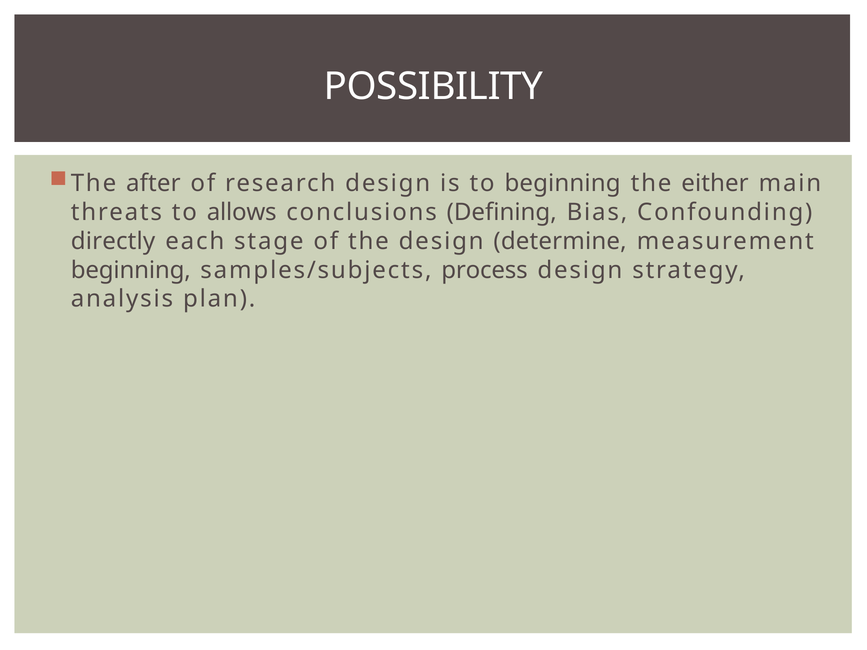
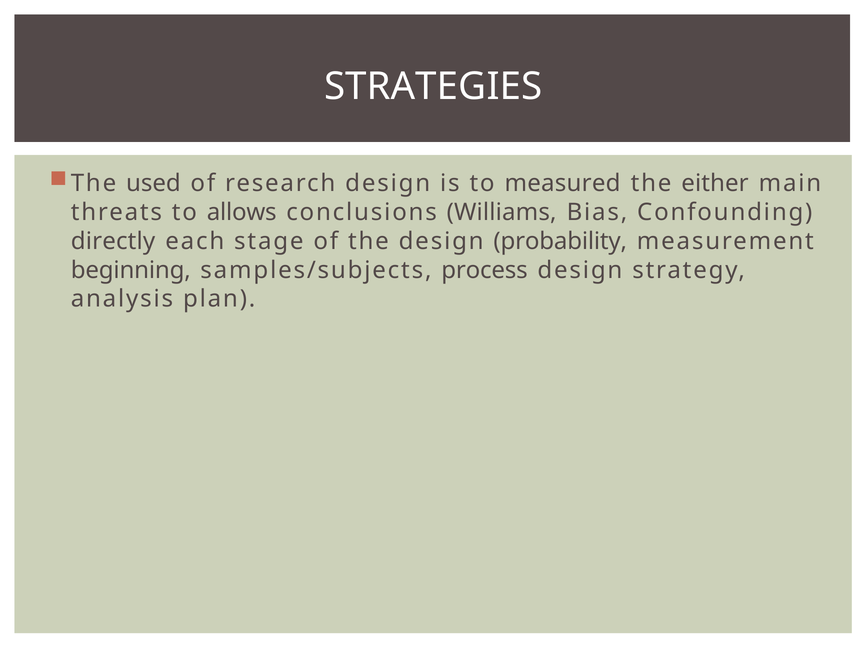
POSSIBILITY: POSSIBILITY -> STRATEGIES (433, 86)
after: after -> used (153, 183)
to beginning: beginning -> measured (563, 183)
Defining: Defining -> Williams (502, 212)
determine: determine -> probability (560, 241)
